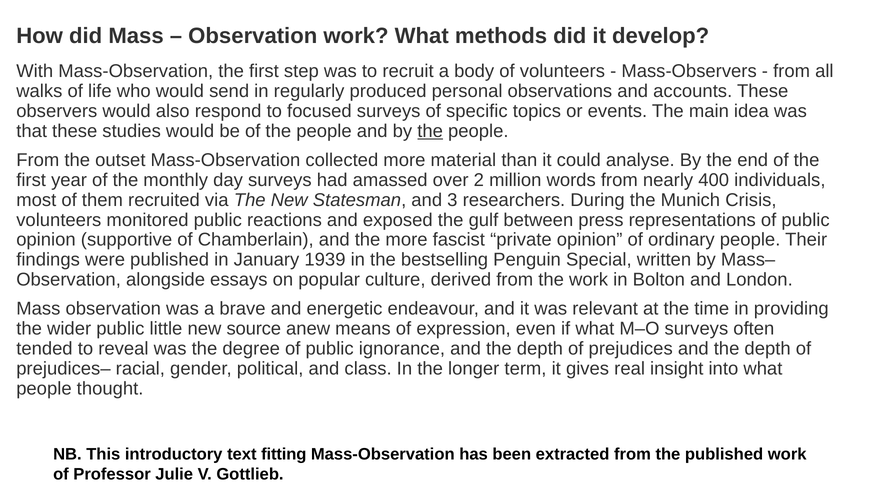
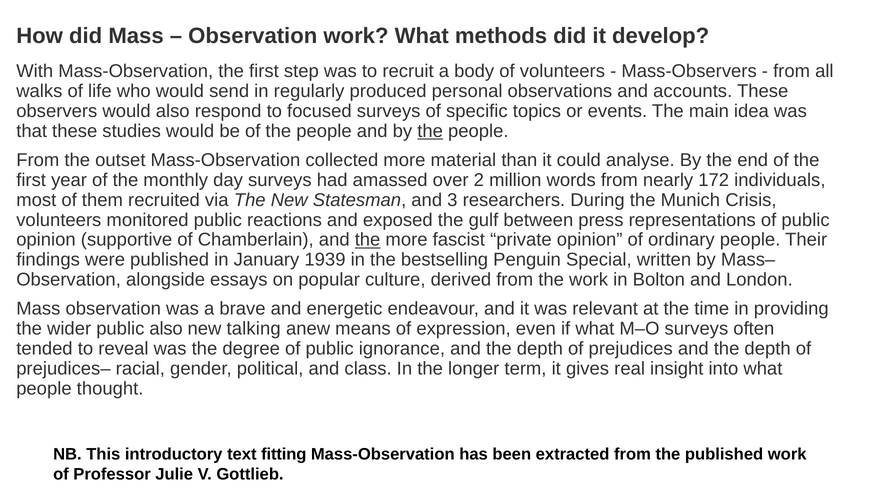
400: 400 -> 172 (714, 180)
the underline: none -> present (368, 240)
public little: little -> also (166, 329)
source: source -> talking (254, 329)
